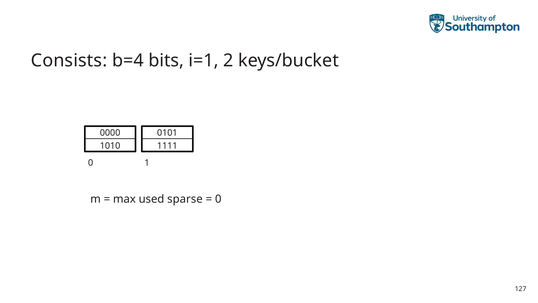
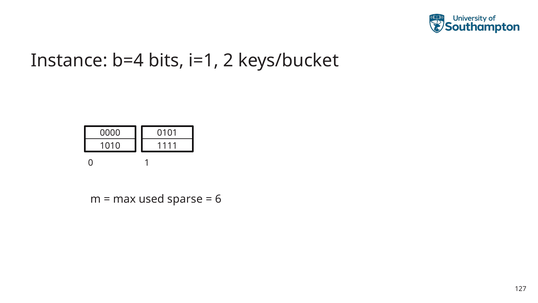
Consists: Consists -> Instance (69, 60)
0: 0 -> 6 (218, 199)
